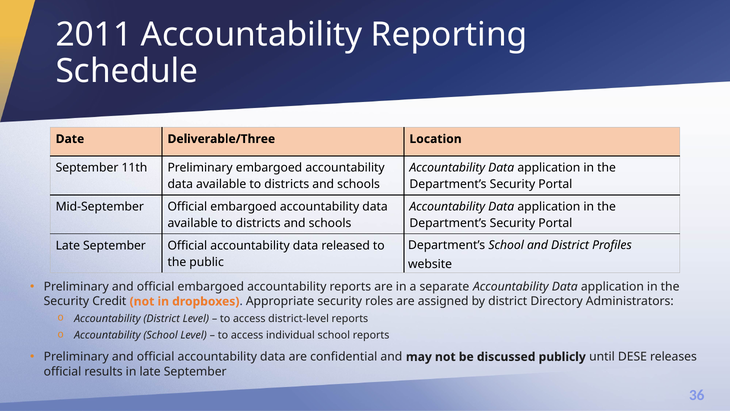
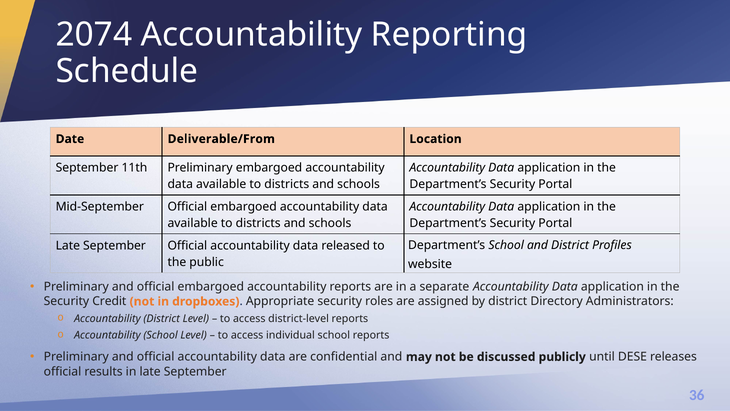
2011: 2011 -> 2074 (94, 35)
Deliverable/Three: Deliverable/Three -> Deliverable/From (221, 139)
